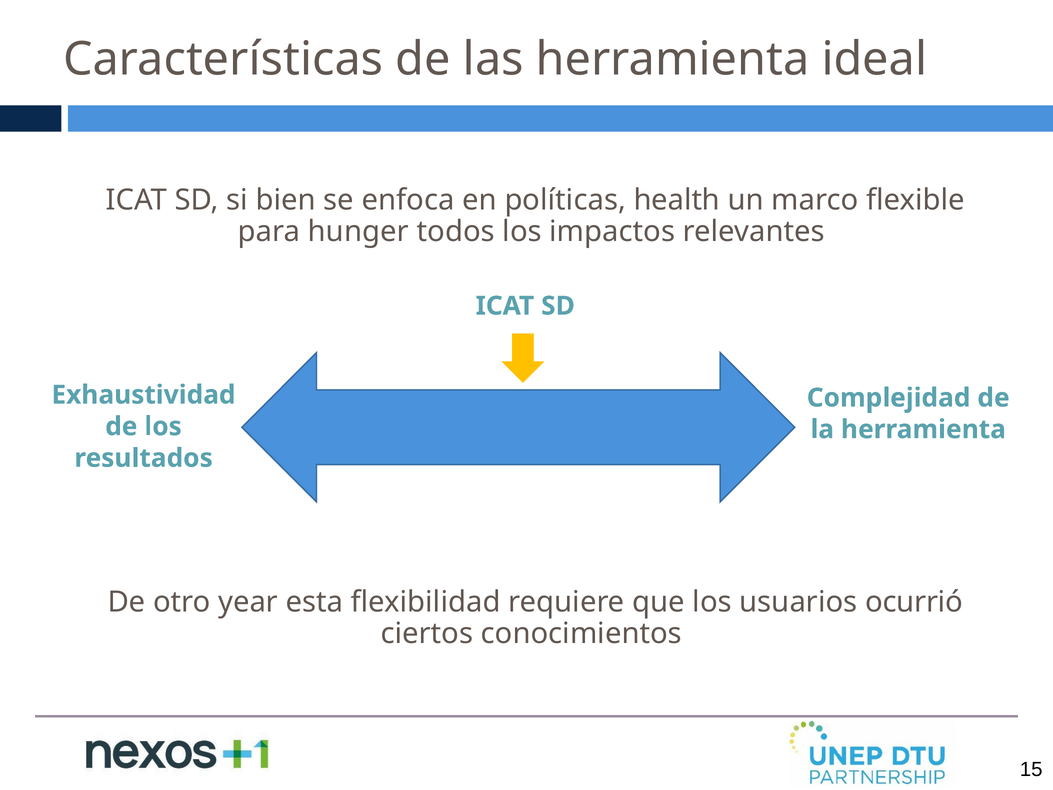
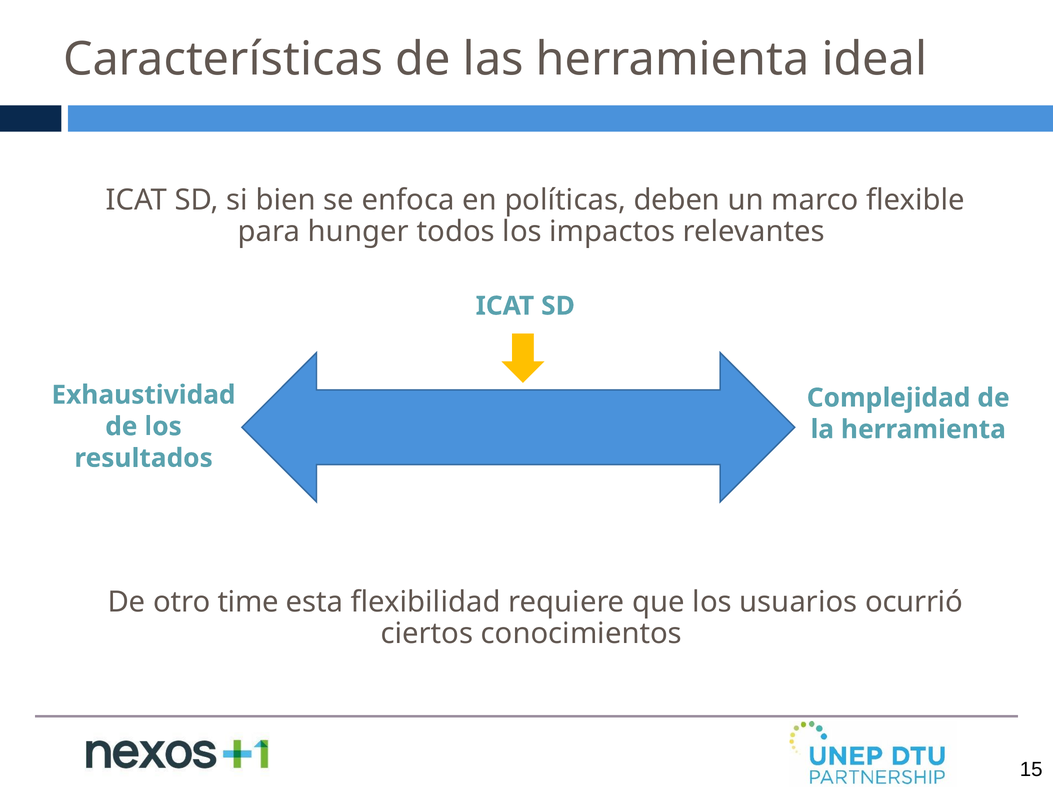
health: health -> deben (677, 200)
year: year -> time (248, 602)
